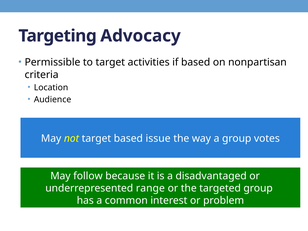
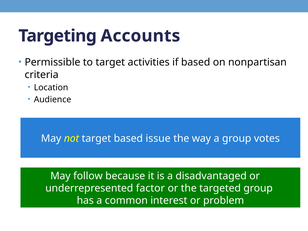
Advocacy: Advocacy -> Accounts (140, 36)
range: range -> factor (150, 188)
